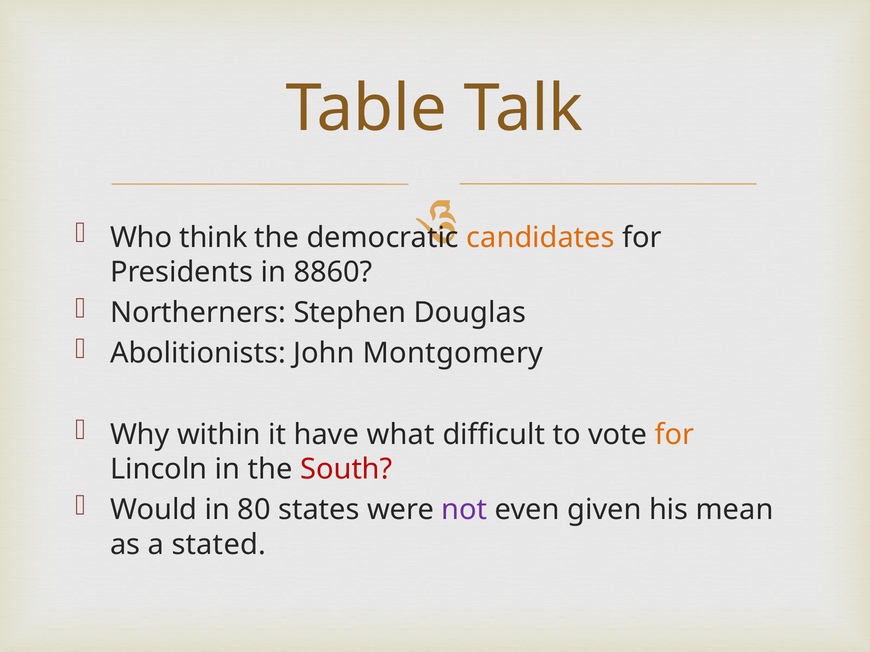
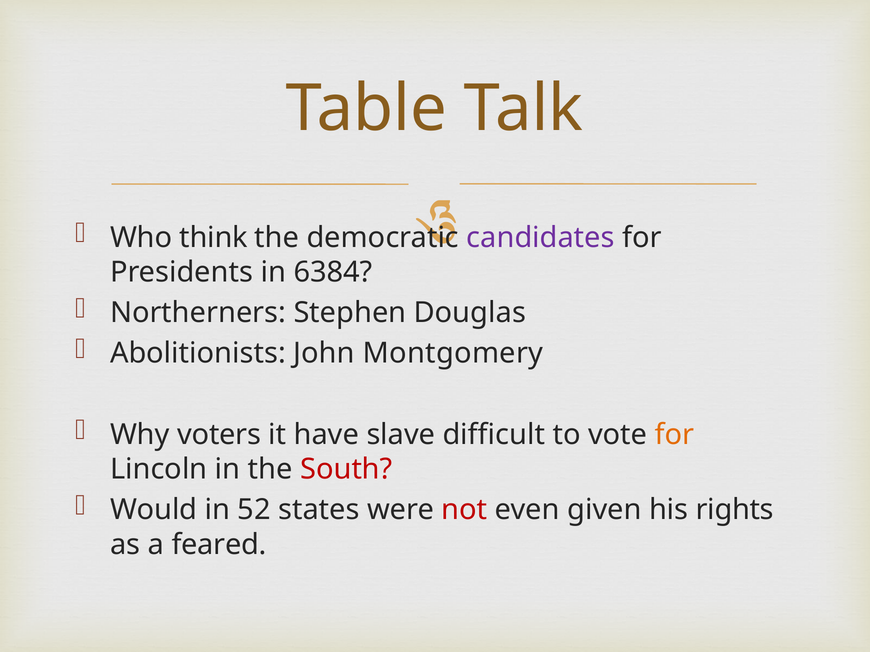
candidates colour: orange -> purple (541, 238)
8860: 8860 -> 6384 (333, 272)
within: within -> voters (219, 435)
what: what -> slave (401, 435)
80: 80 -> 52 (254, 510)
not colour: purple -> red (464, 510)
mean: mean -> rights (735, 510)
stated: stated -> feared (219, 545)
